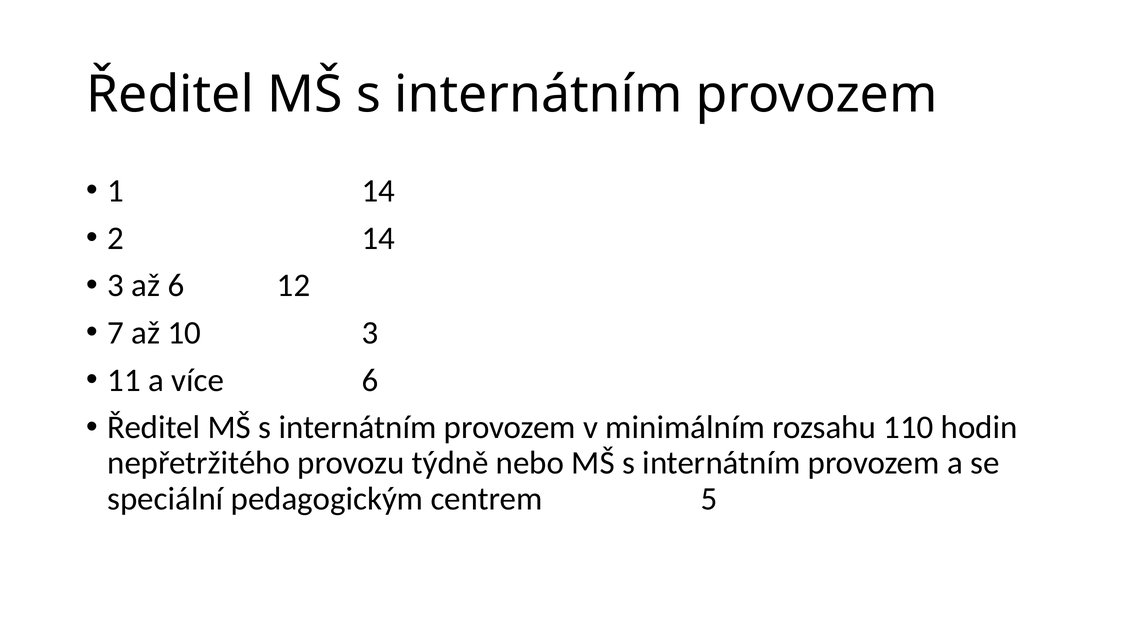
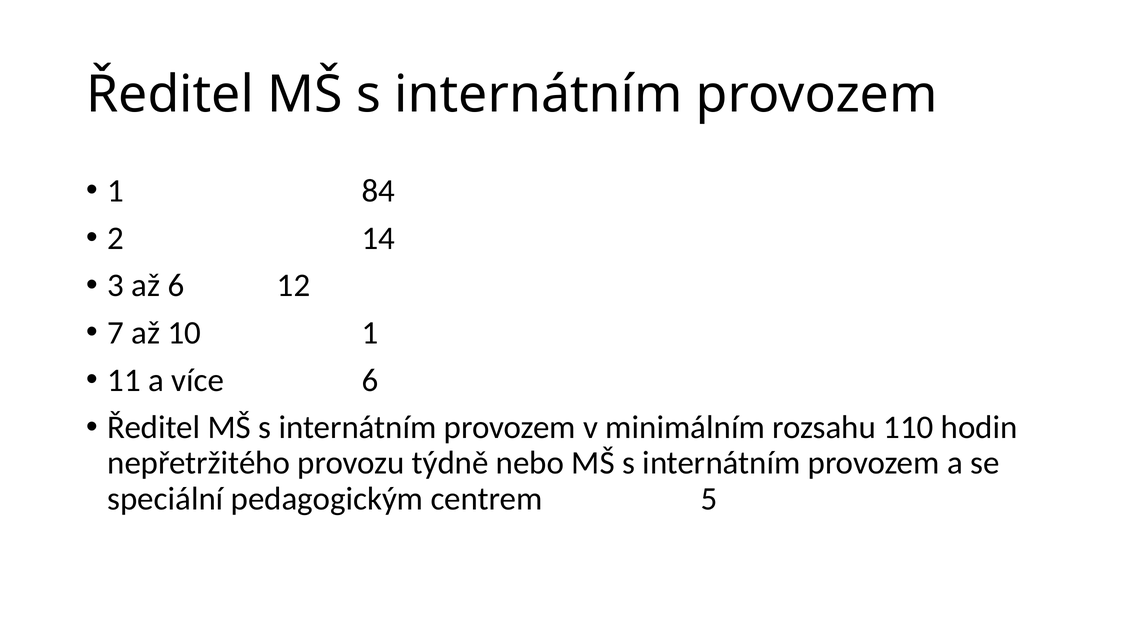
1 14: 14 -> 84 (378, 191)
10 3: 3 -> 1 (370, 333)
